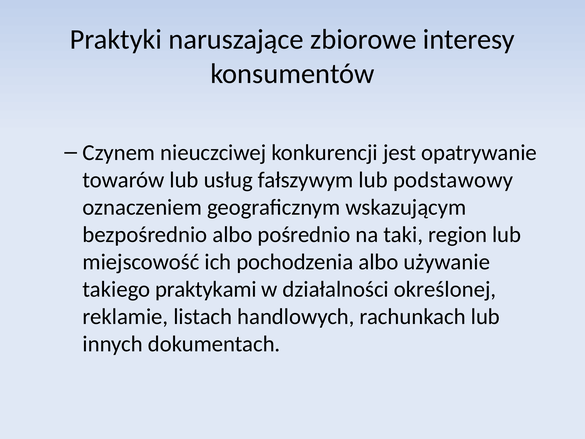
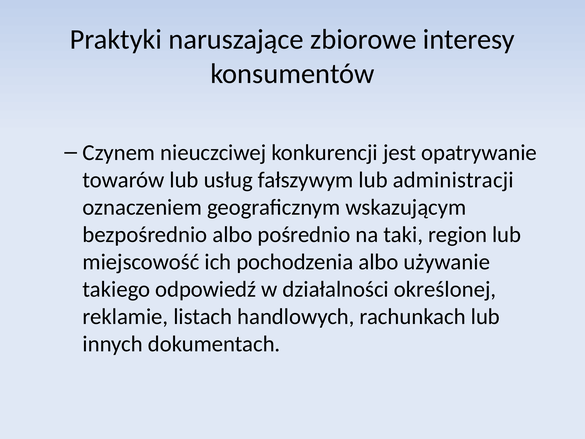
podstawowy: podstawowy -> administracji (453, 180)
praktykami: praktykami -> odpowiedź (206, 289)
